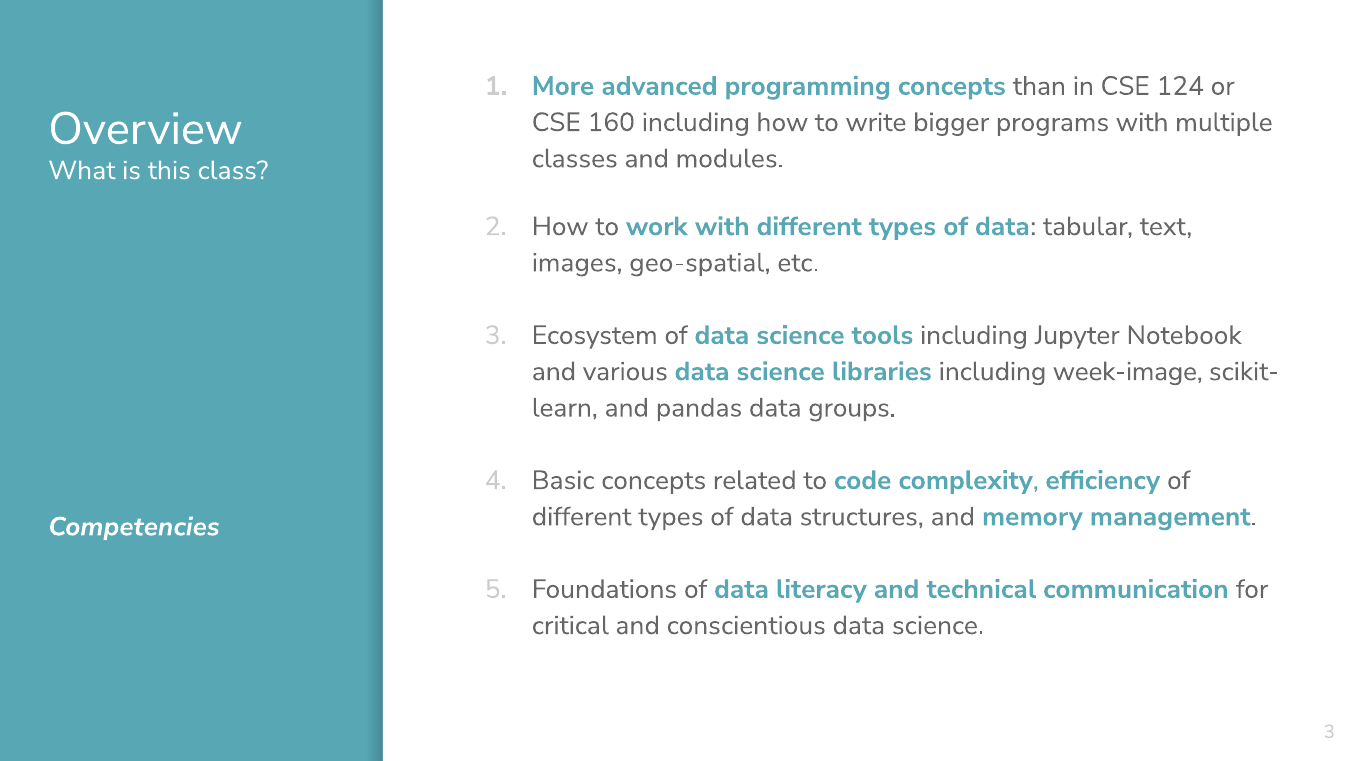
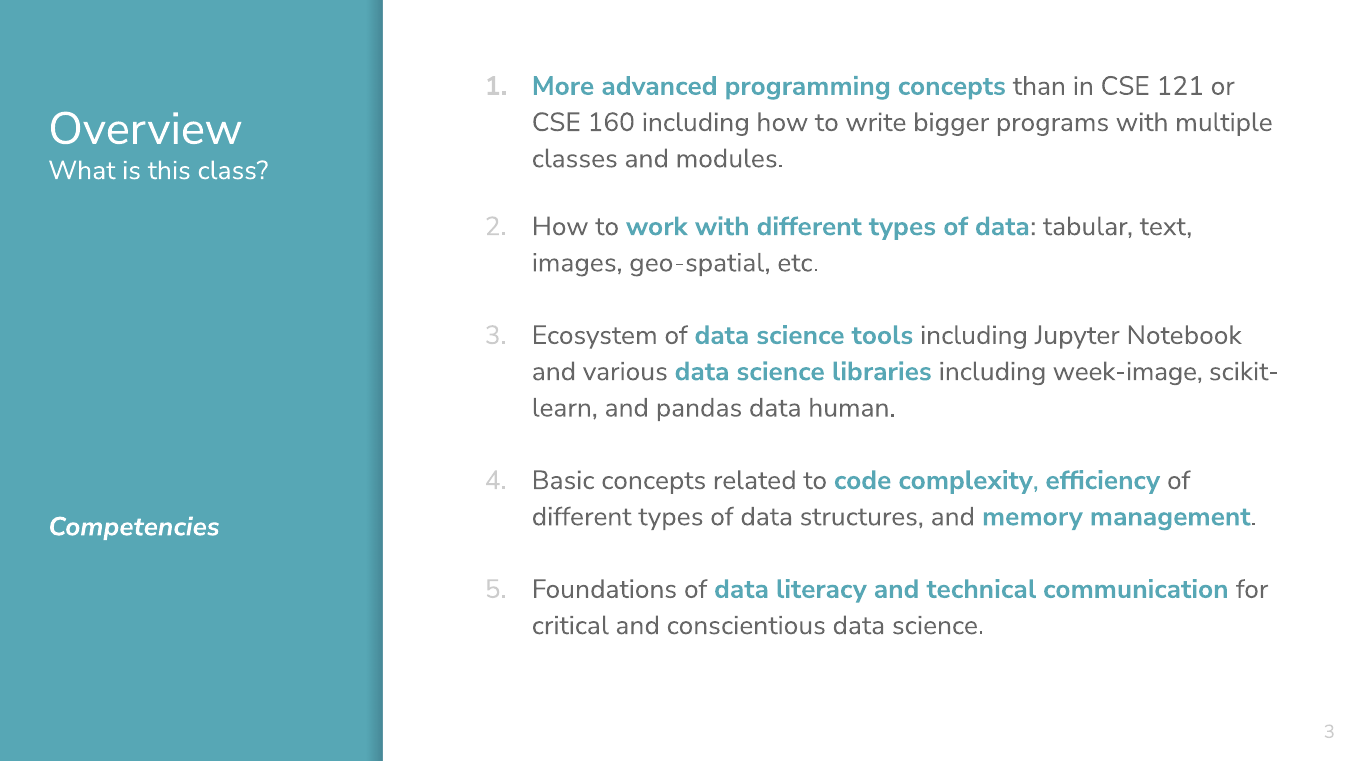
124: 124 -> 121 (1180, 86)
groups: groups -> human (852, 408)
